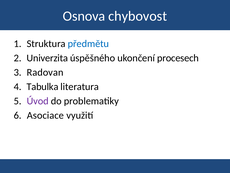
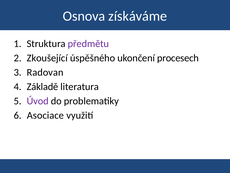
chybovost: chybovost -> získáváme (138, 16)
předmětu colour: blue -> purple (88, 44)
Univerzita: Univerzita -> Zkoušející (47, 58)
Tabulka: Tabulka -> Základě (42, 86)
